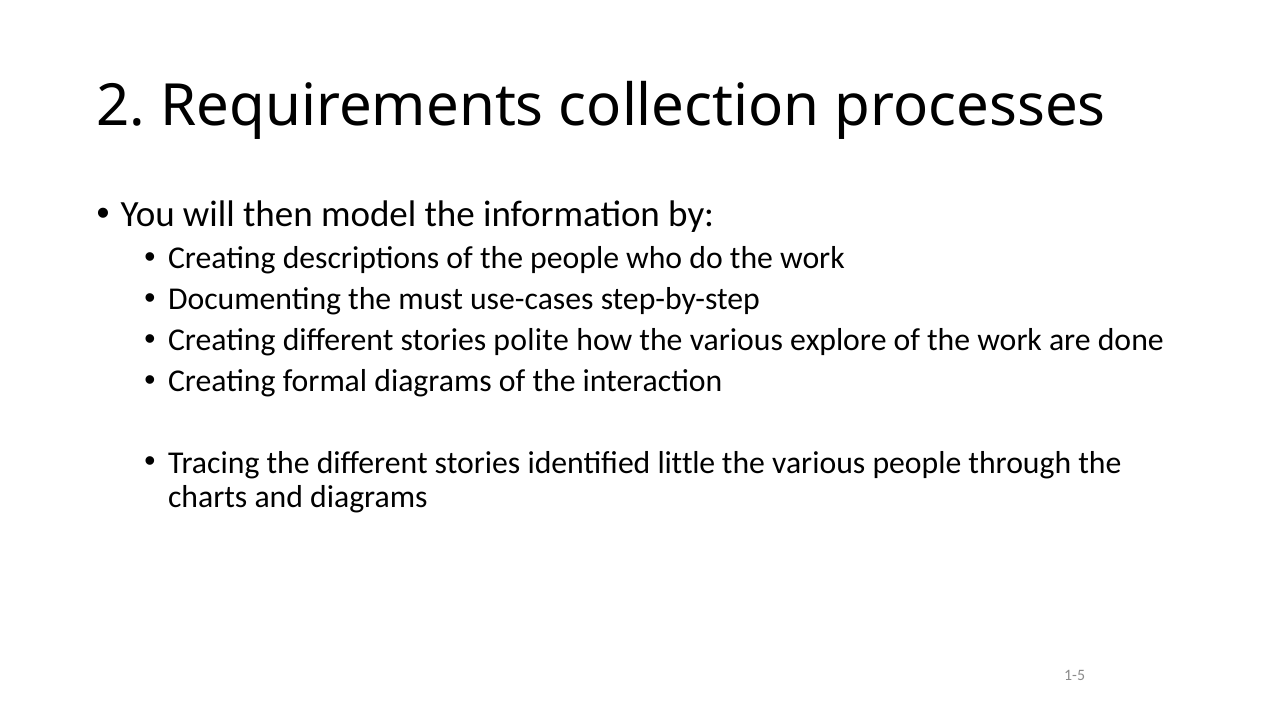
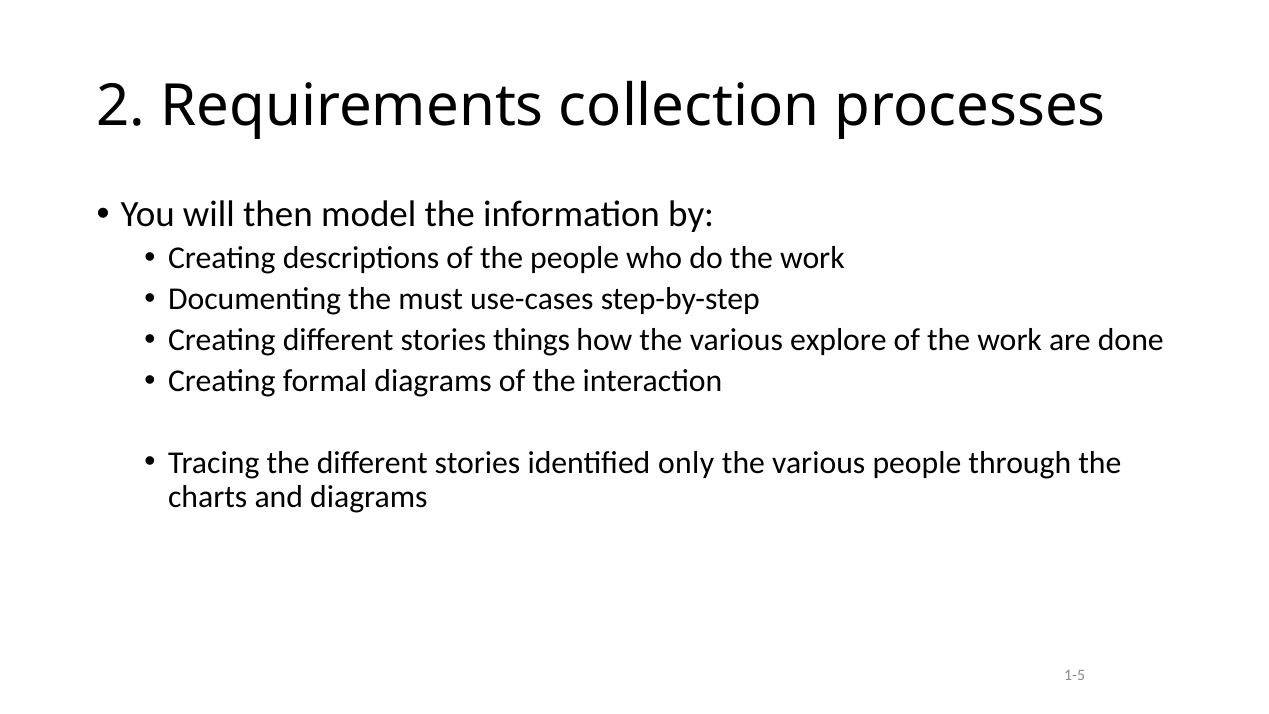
polite: polite -> things (531, 340)
little: little -> only (686, 463)
